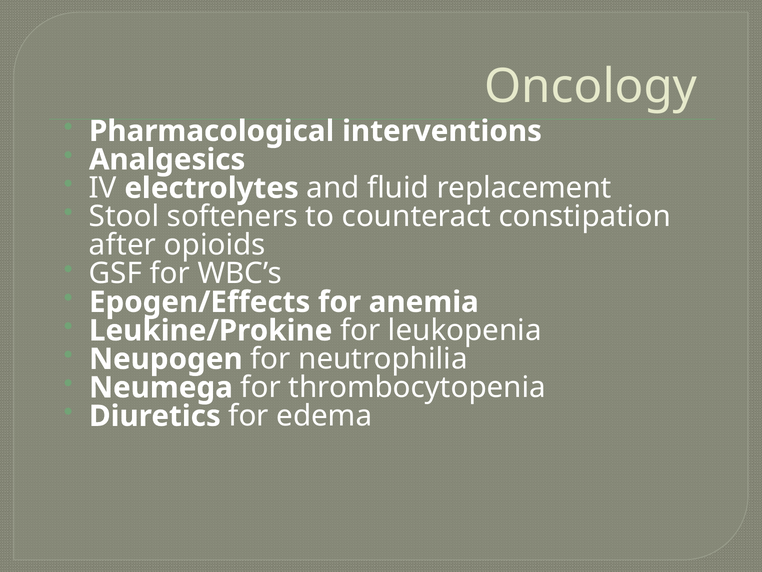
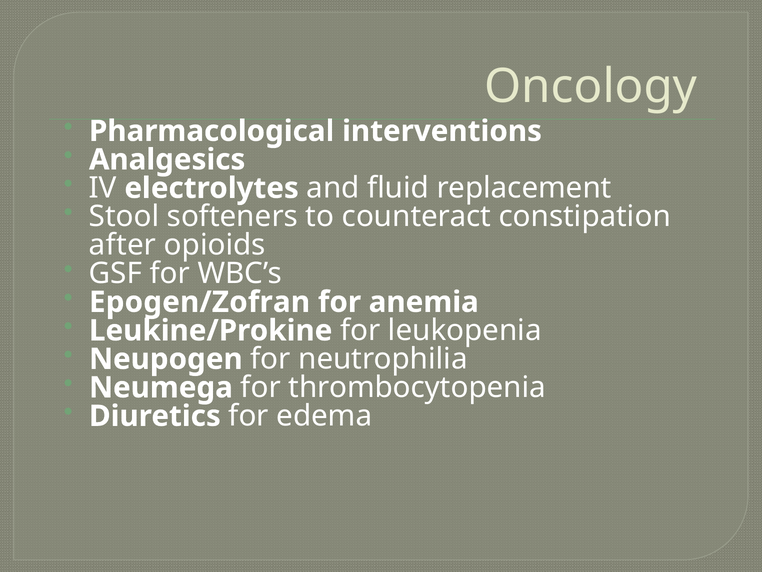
Epogen/Effects: Epogen/Effects -> Epogen/Zofran (200, 302)
